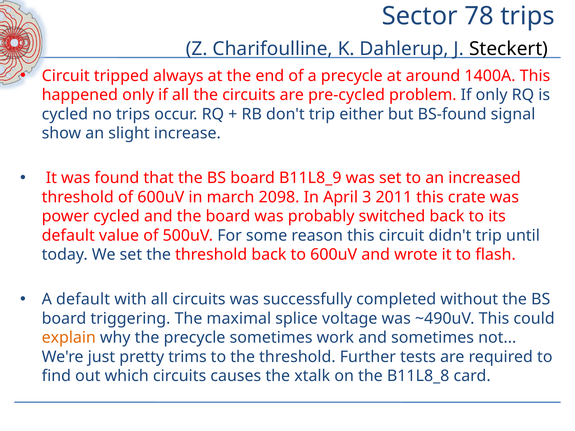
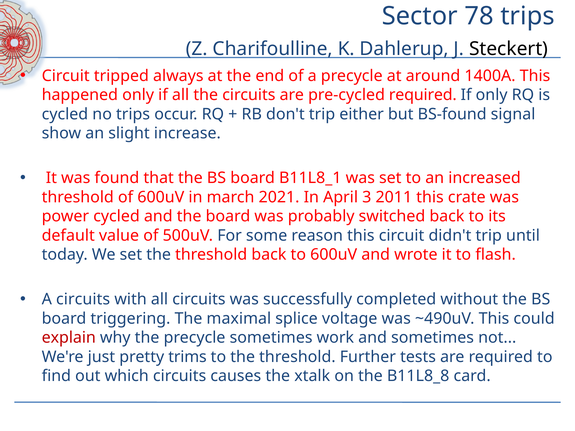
pre-cycled problem: problem -> required (423, 95)
B11L8_9: B11L8_9 -> B11L8_1 (310, 178)
2098: 2098 -> 2021 (279, 197)
A default: default -> circuits (83, 300)
explain colour: orange -> red (69, 338)
